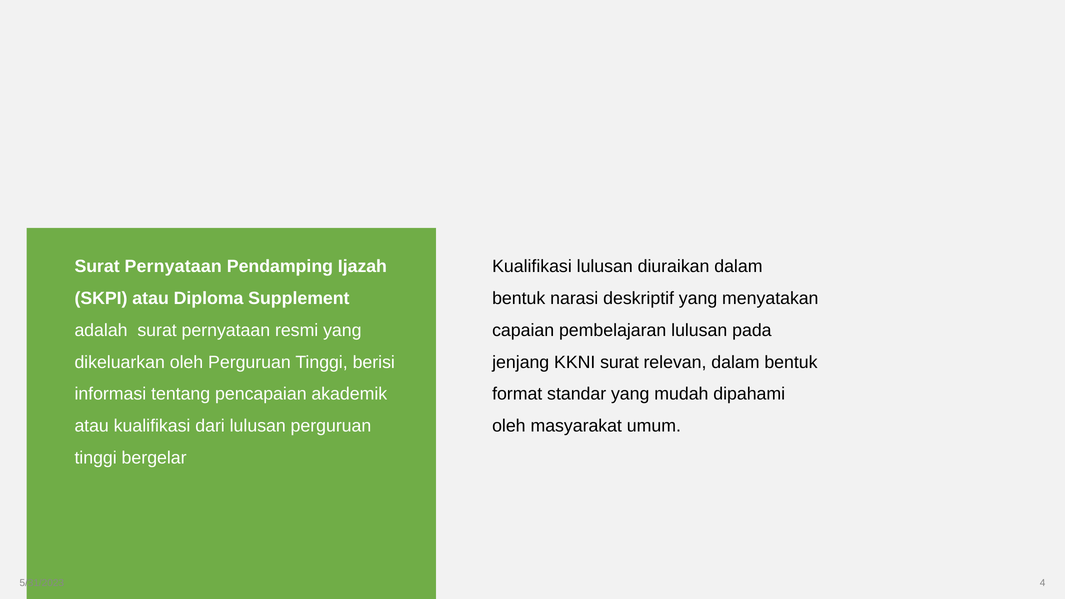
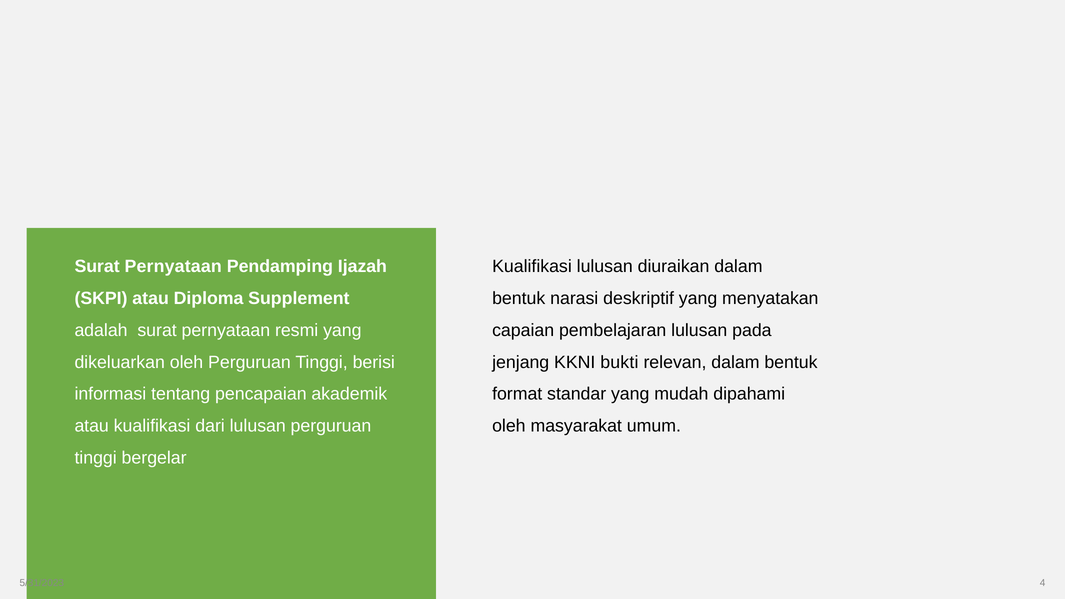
KKNI surat: surat -> bukti (619, 362)
